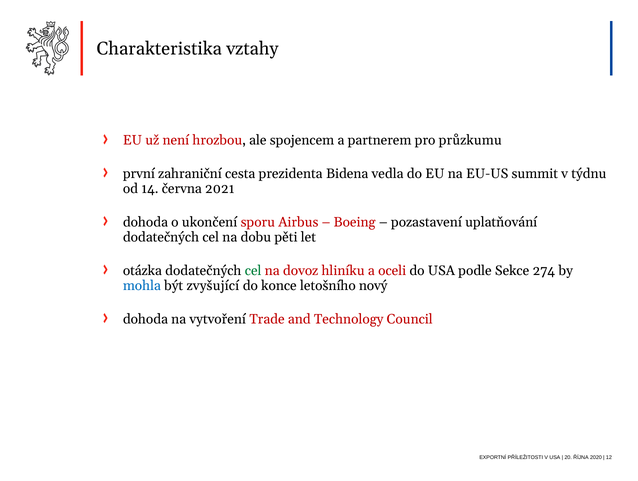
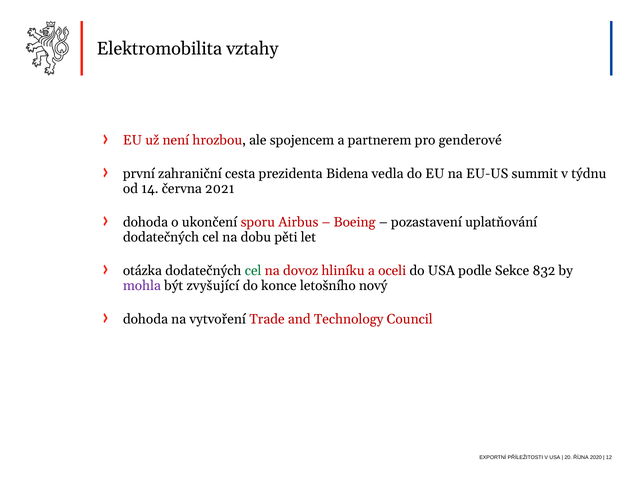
Charakteristika: Charakteristika -> Elektromobilita (159, 49)
průzkumu: průzkumu -> genderové (470, 140)
274: 274 -> 832 (544, 271)
mohla colour: blue -> purple (142, 286)
